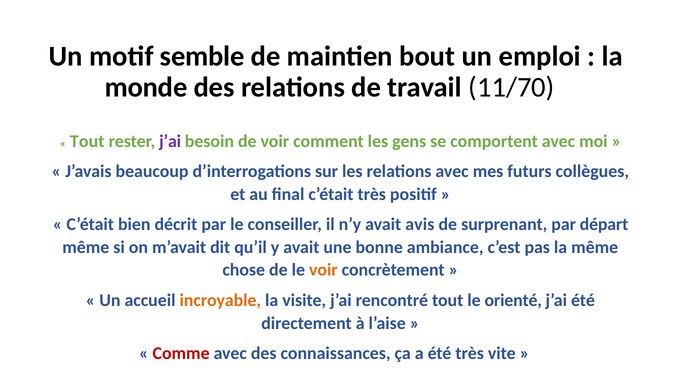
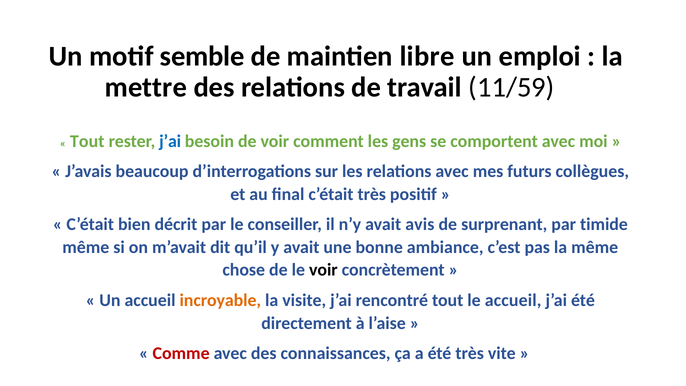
bout: bout -> libre (427, 56)
monde: monde -> mettre (146, 87)
11/70: 11/70 -> 11/59 (512, 87)
j’ai colour: purple -> blue (170, 141)
départ: départ -> timide (604, 224)
voir colour: orange -> black (323, 270)
le orienté: orienté -> accueil (513, 300)
